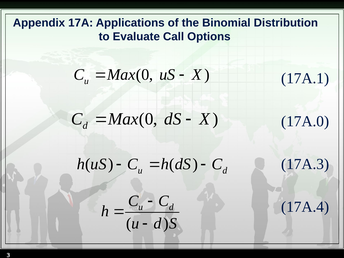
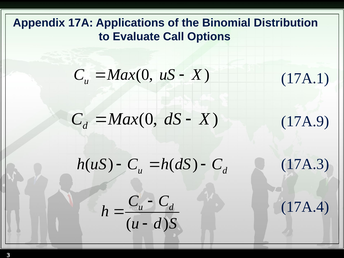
17A.0: 17A.0 -> 17A.9 (305, 121)
